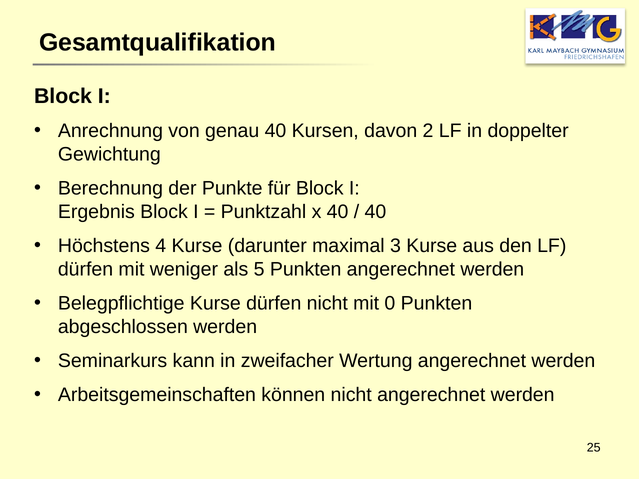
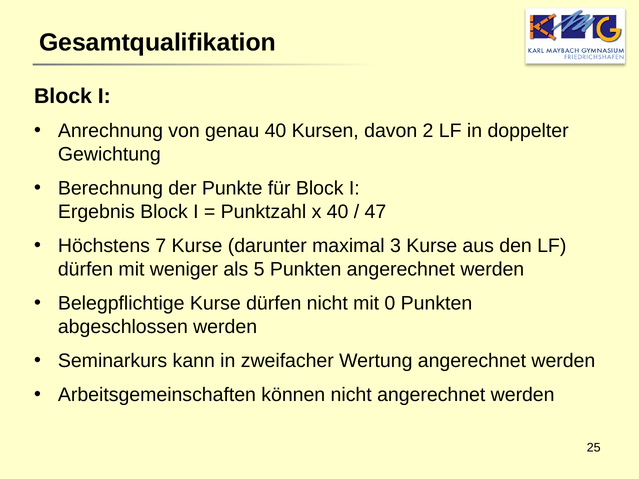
40: 40 -> 47 (375, 212)
4: 4 -> 7 (161, 246)
